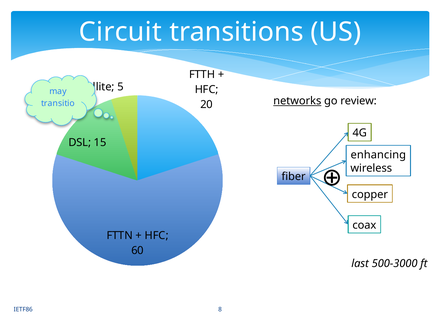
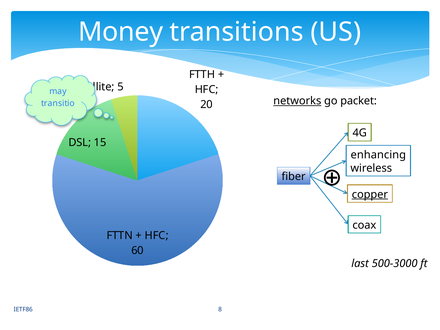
Circuit: Circuit -> Money (121, 32)
review: review -> packet (359, 101)
copper underline: none -> present (370, 194)
